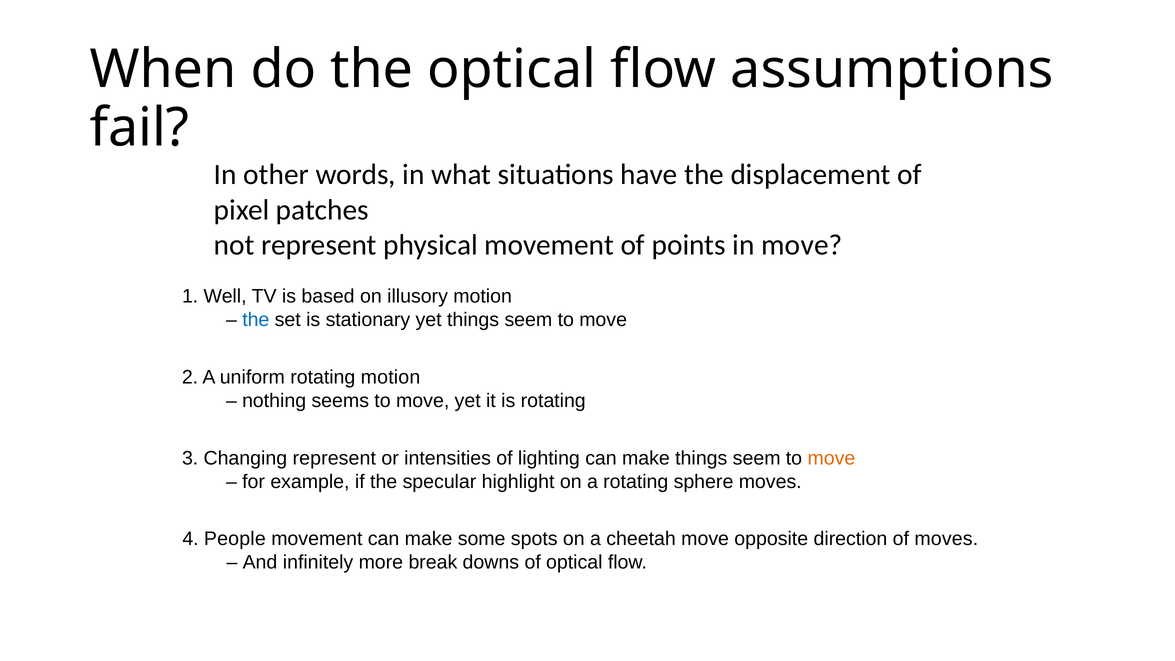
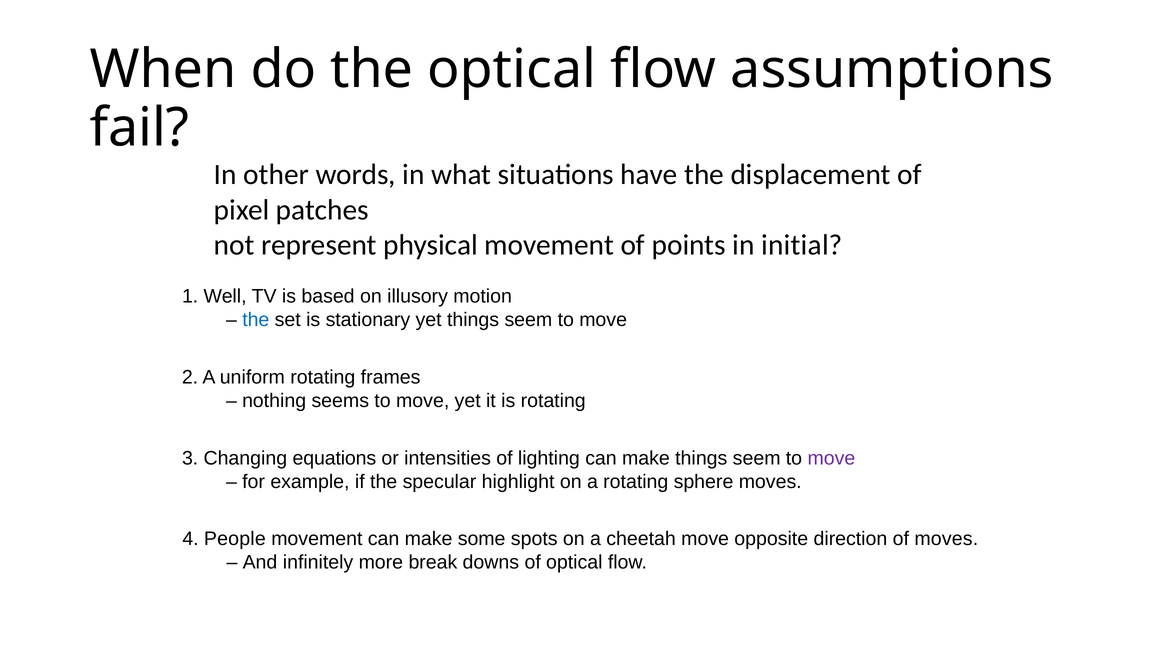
in move: move -> initial (802, 245)
rotating motion: motion -> frames (391, 377)
Changing represent: represent -> equations (334, 458)
move colour: orange -> purple (831, 458)
